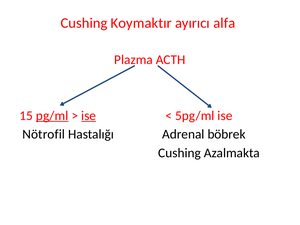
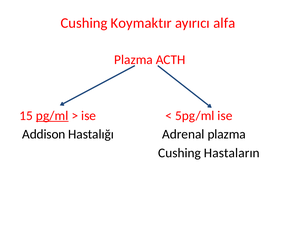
ise underline: present -> none (89, 116)
Nötrofil: Nötrofil -> Addison (44, 134)
Adrenal böbrek: böbrek -> plazma (227, 134)
Azalmakta: Azalmakta -> Hastaların (232, 153)
